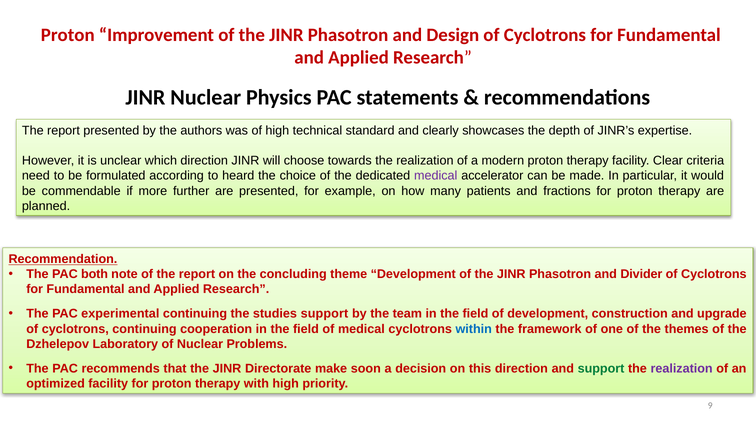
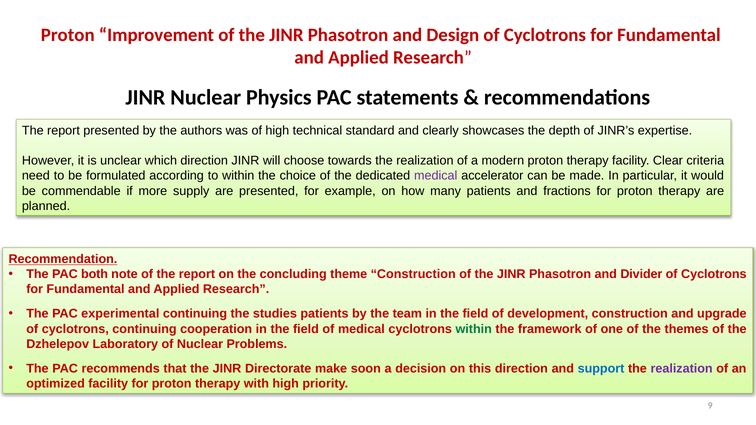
to heard: heard -> within (238, 176)
further: further -> supply (191, 191)
theme Development: Development -> Construction (413, 274)
studies support: support -> patients (325, 314)
within colour: blue -> green (474, 329)
support colour: green -> blue (601, 369)
